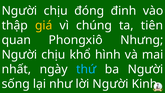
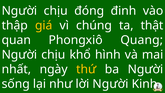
tiên: tiên -> thật (152, 25)
Nhưng: Nhưng -> Quang (142, 40)
thứ colour: light blue -> yellow (86, 69)
